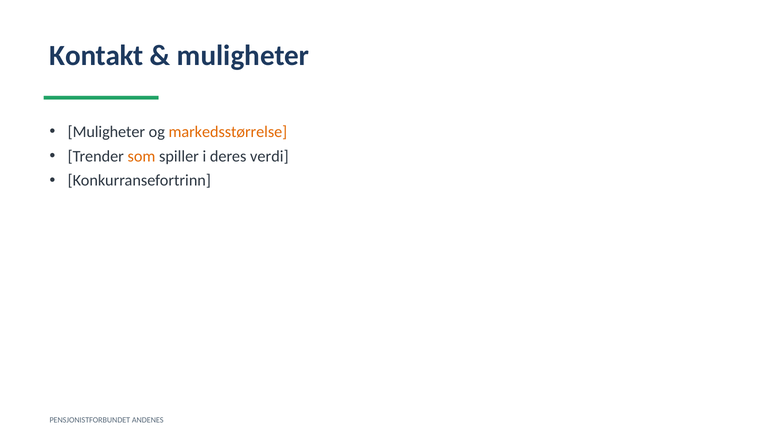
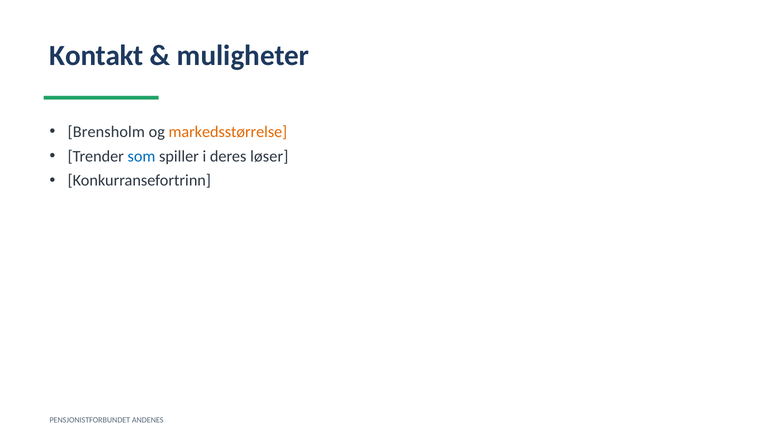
Muligheter: Muligheter -> Brensholm (106, 132)
som colour: orange -> blue (141, 156)
verdi: verdi -> løser (269, 156)
